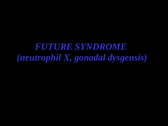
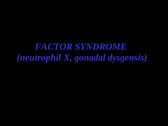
FUTURE: FUTURE -> FACTOR (54, 47)
